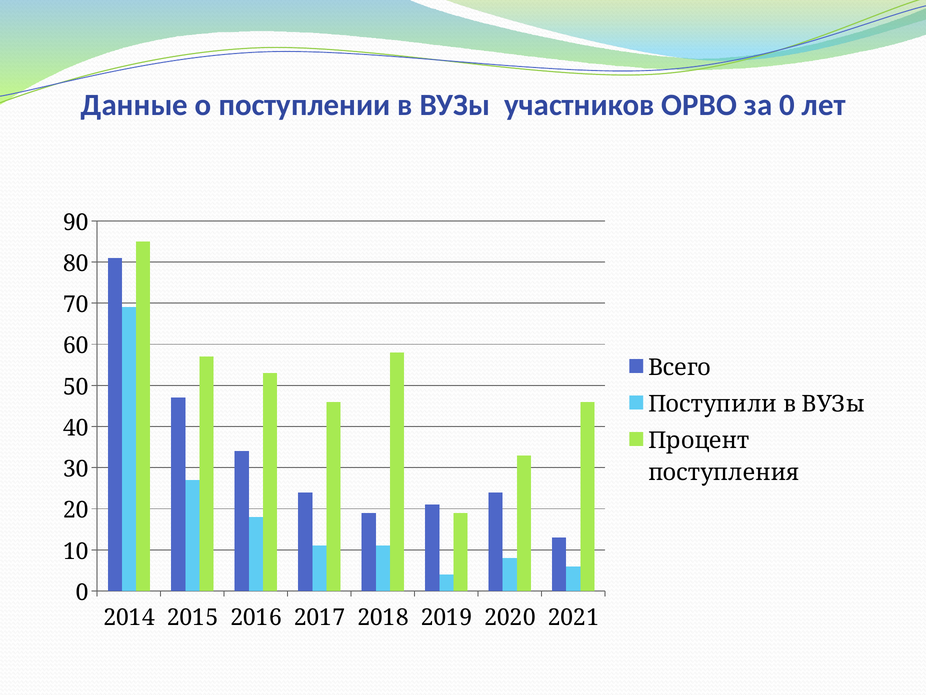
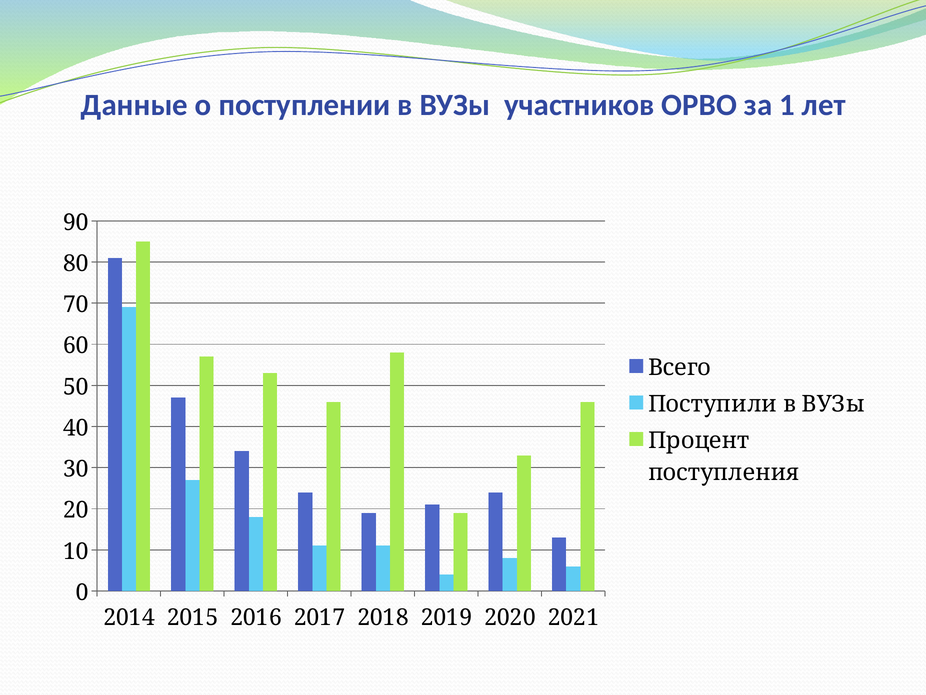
за 0: 0 -> 1 (787, 105)
